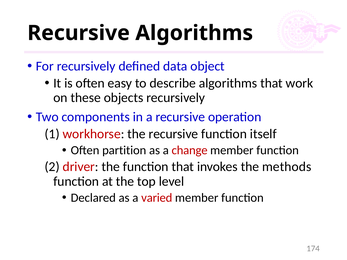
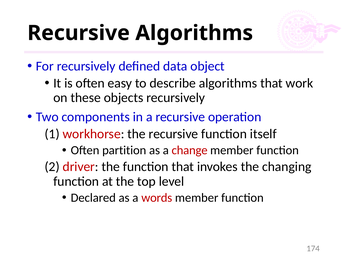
methods: methods -> changing (287, 167)
varied: varied -> words (157, 198)
